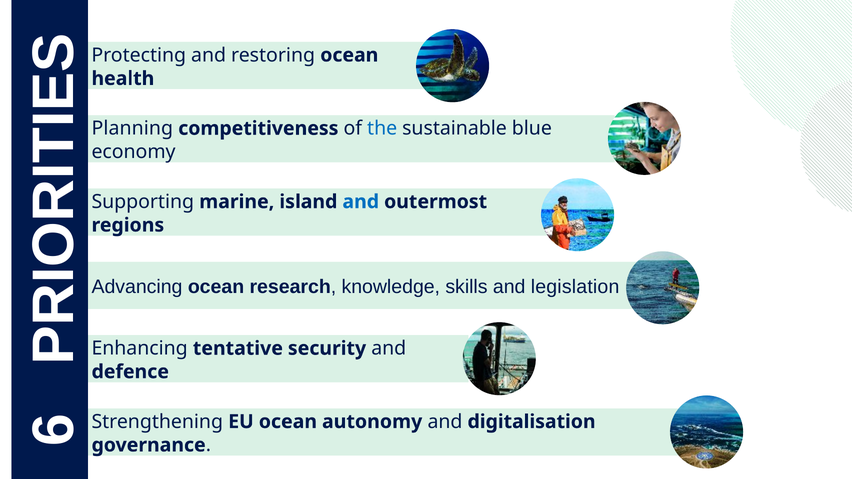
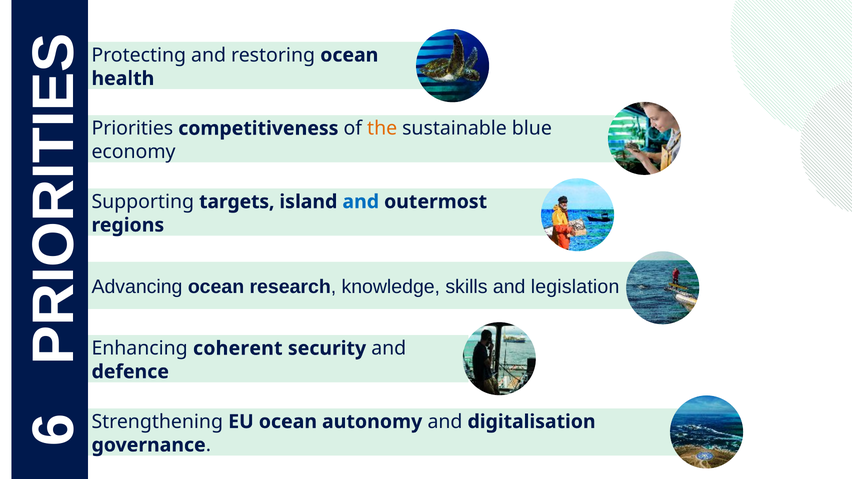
Planning: Planning -> Priorities (132, 128)
the colour: blue -> orange (382, 128)
marine: marine -> targets (237, 202)
tentative: tentative -> coherent (238, 349)
